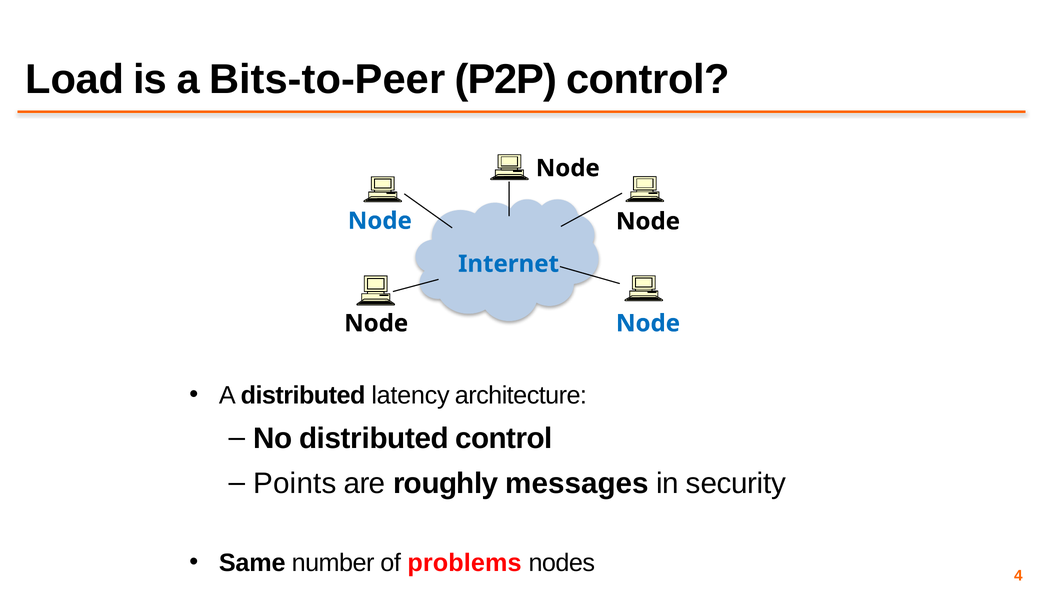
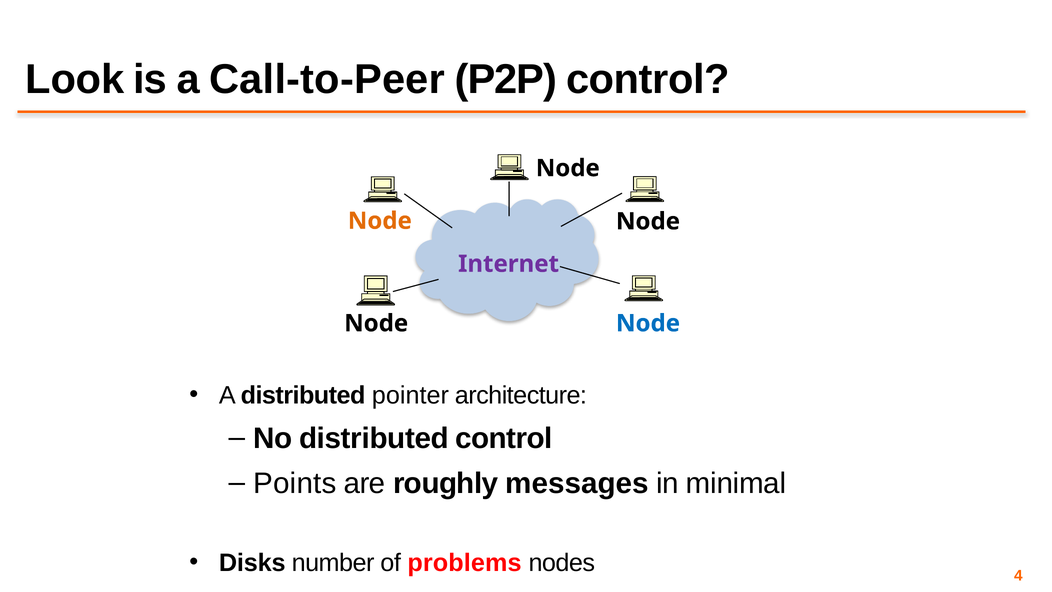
Load: Load -> Look (75, 79)
Bits-to-Peer: Bits-to-Peer -> Call-to-Peer (327, 79)
Node colour: blue -> orange (380, 221)
Internet colour: blue -> purple (509, 264)
latency: latency -> pointer (410, 395)
security: security -> minimal (736, 484)
Same: Same -> Disks (252, 563)
